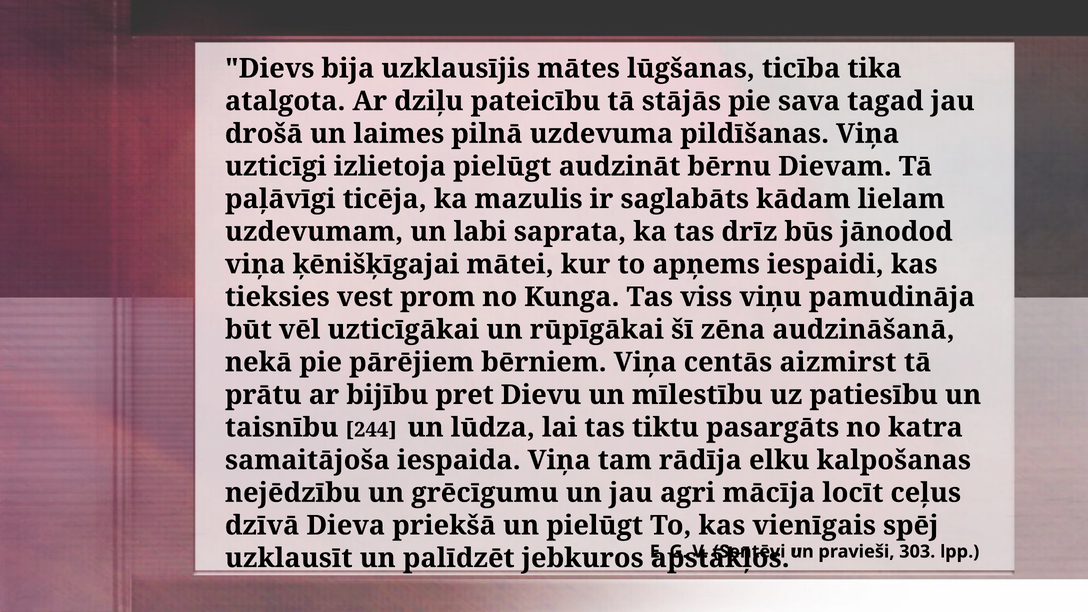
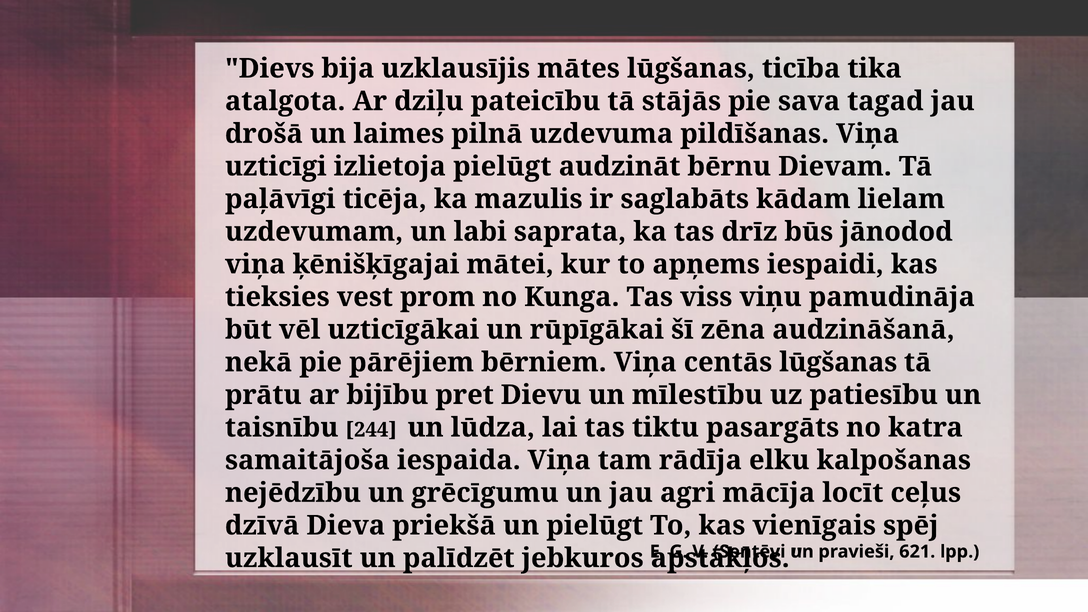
centās aizmirst: aizmirst -> lūgšanas (838, 362)
303: 303 -> 621 (917, 552)
